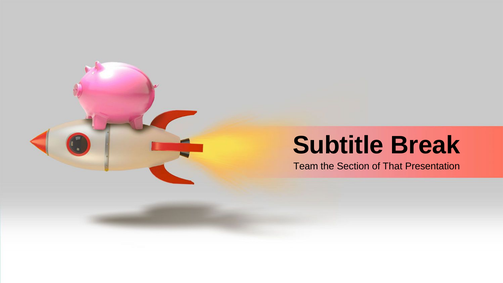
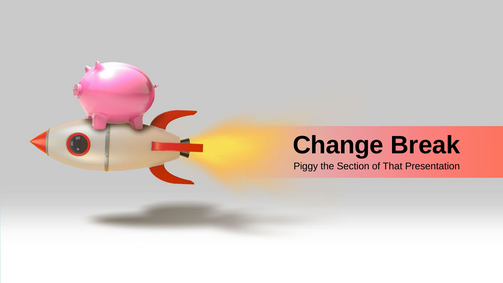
Subtitle: Subtitle -> Change (338, 145)
Team: Team -> Piggy (306, 166)
